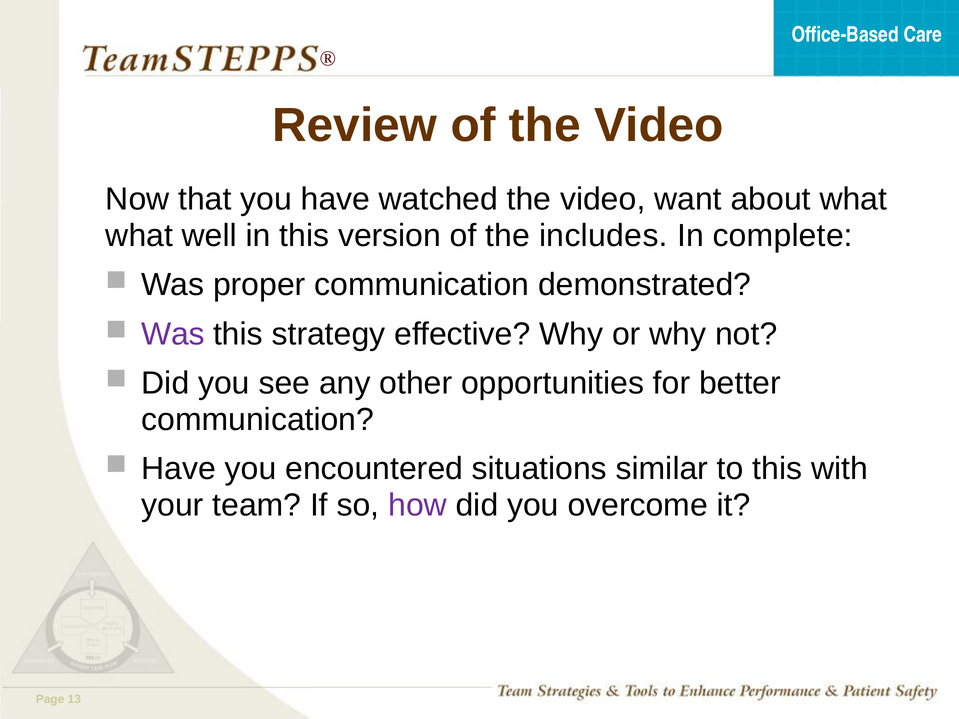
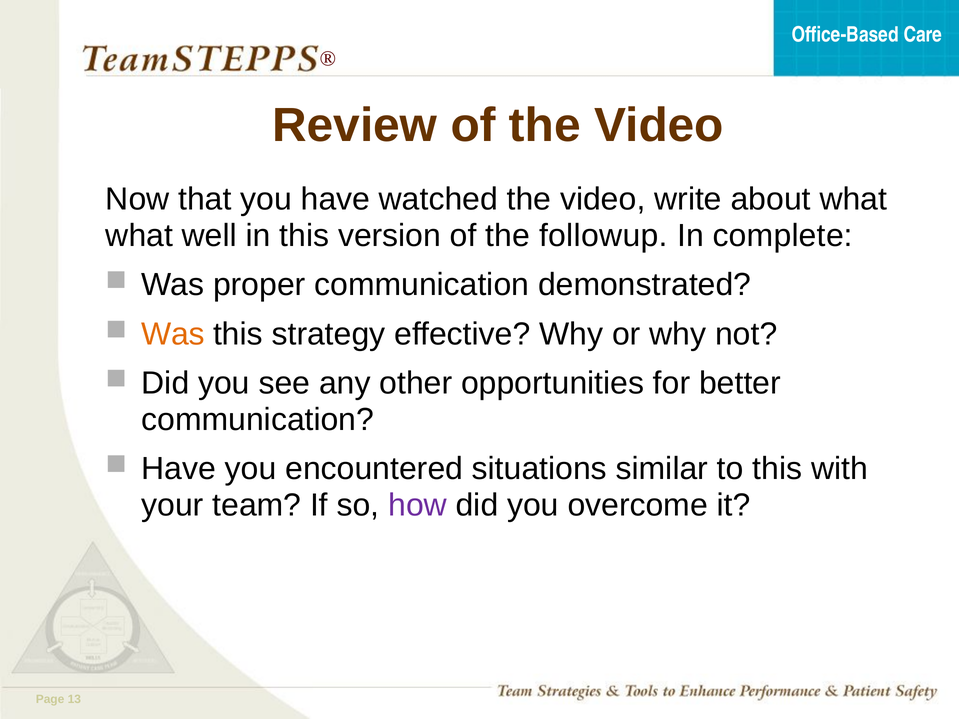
want: want -> write (688, 199)
includes: includes -> followup (603, 236)
Was colour: purple -> orange (173, 334)
